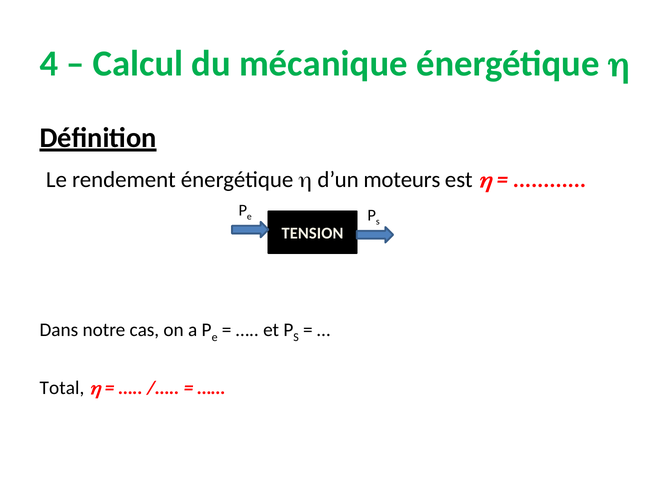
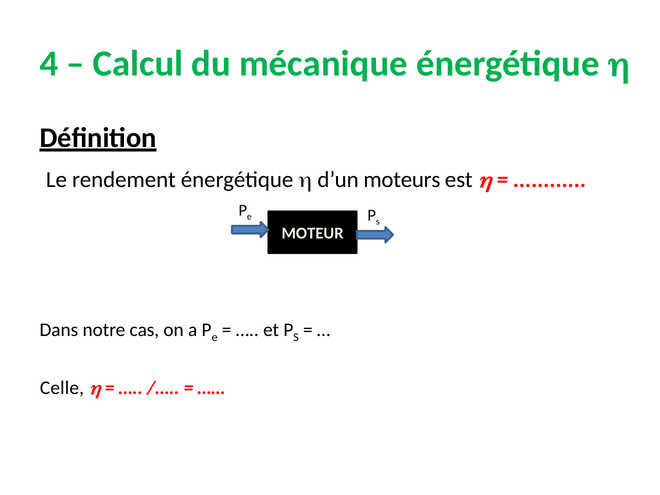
TENSION: TENSION -> MOTEUR (313, 233)
Total: Total -> Celle (62, 388)
